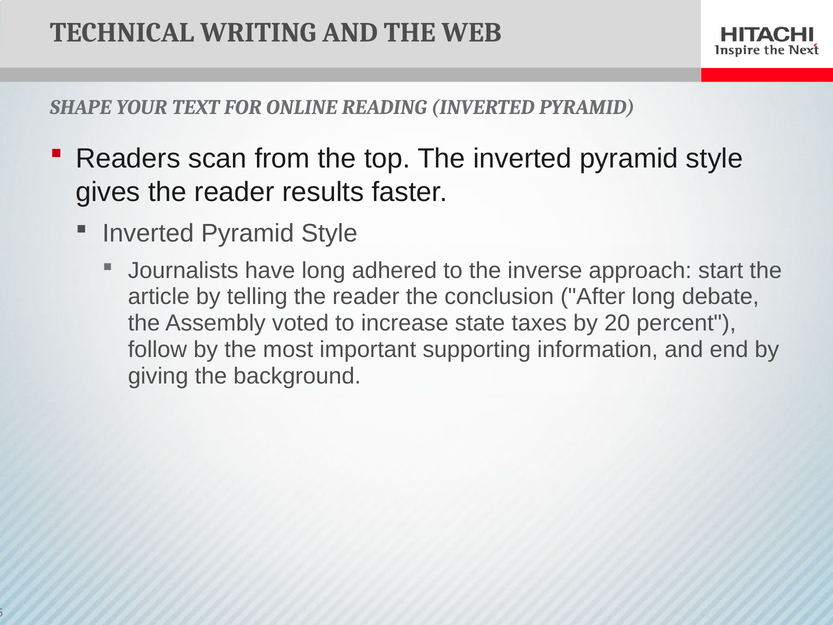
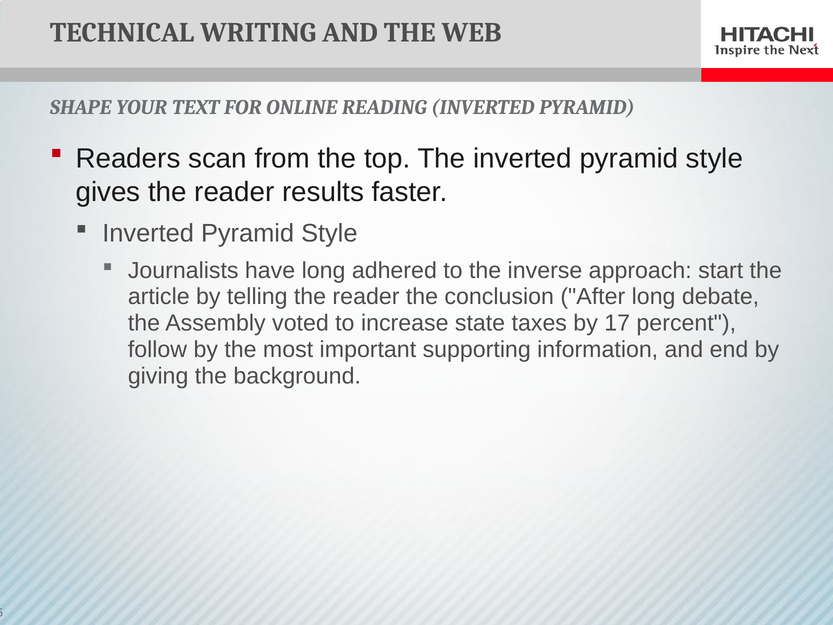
20: 20 -> 17 (617, 323)
